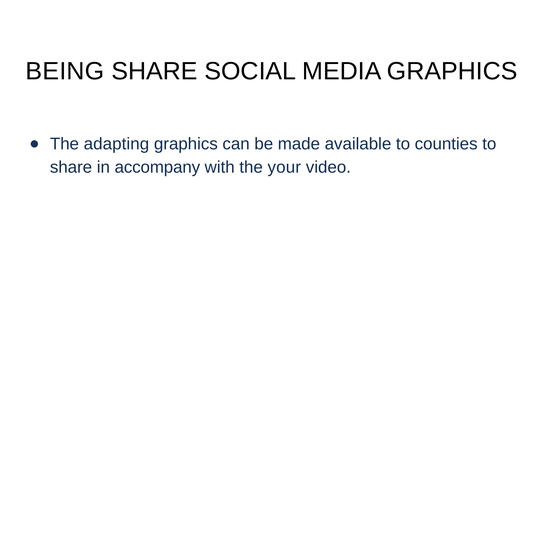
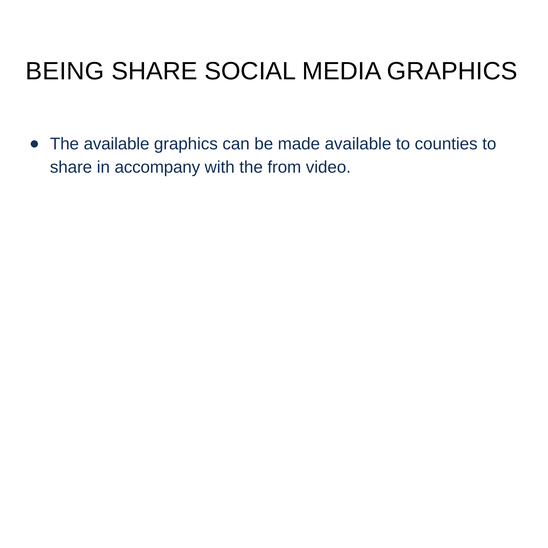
The adapting: adapting -> available (117, 144)
your: your -> from (284, 167)
